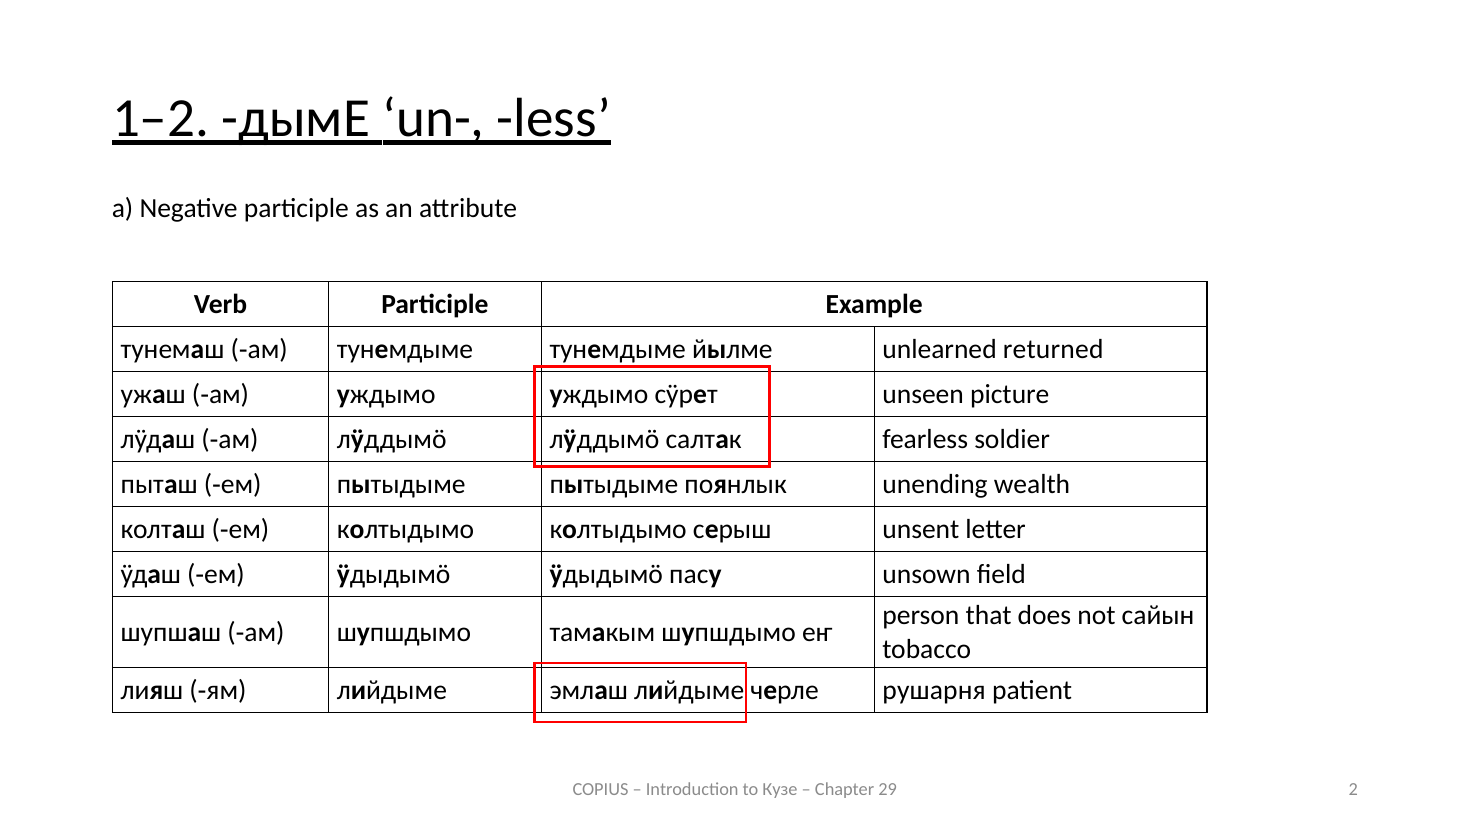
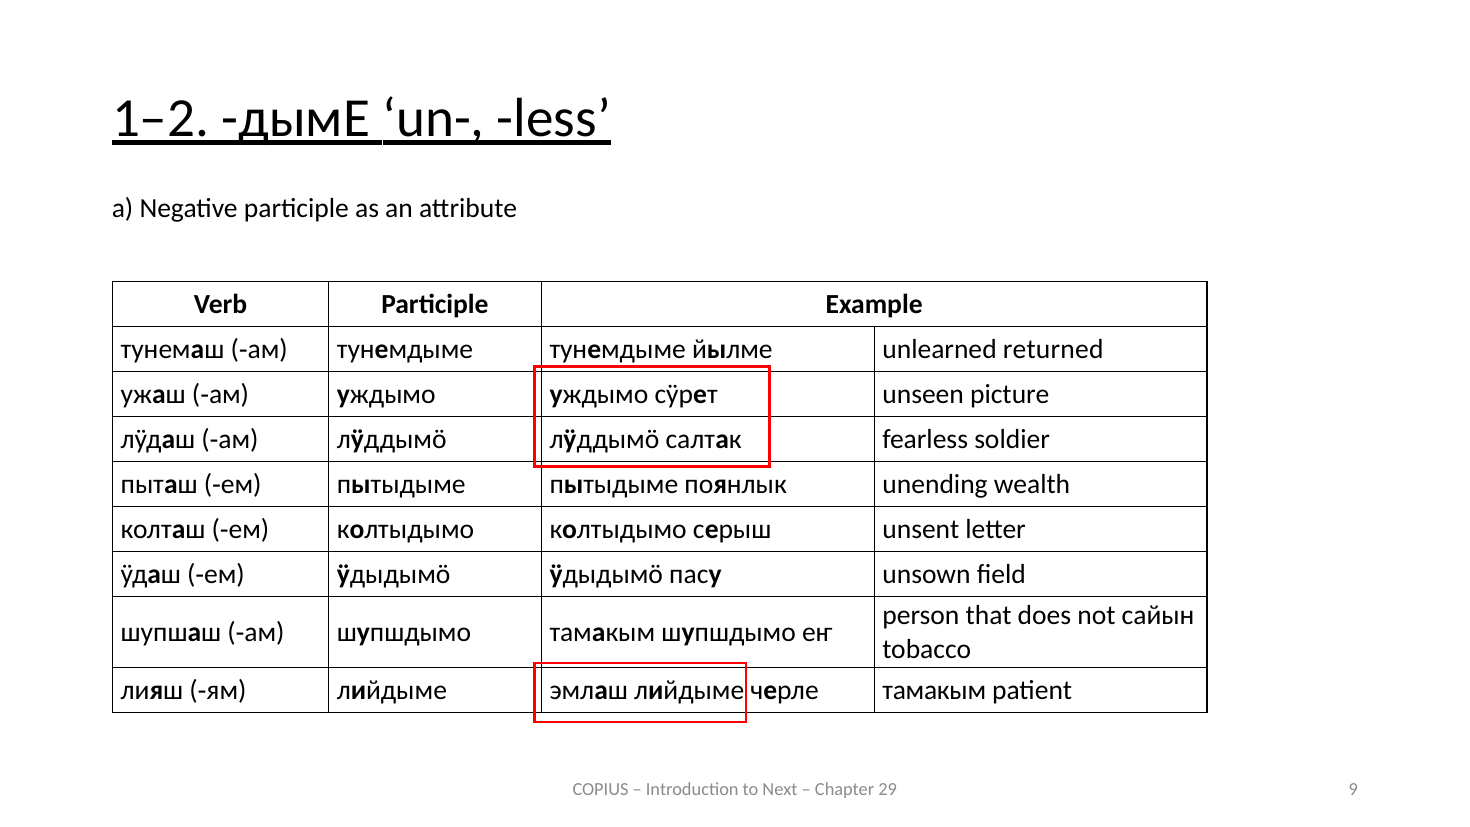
черле рушарня: рушарня -> тамакым (934, 690)
Кузе: Кузе -> Next (780, 789)
2: 2 -> 9 (1353, 789)
